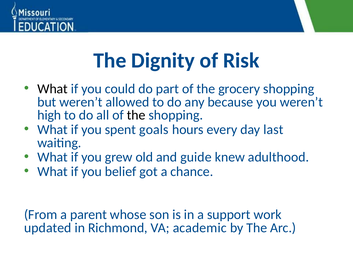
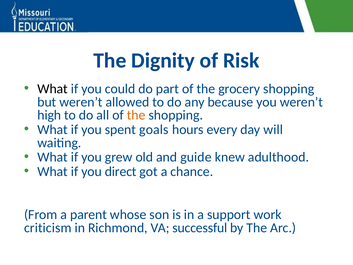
the colour: black -> orange (136, 115)
last: last -> will (273, 129)
belief: belief -> direct (121, 171)
updated: updated -> criticism (48, 228)
academic: academic -> successful (200, 228)
